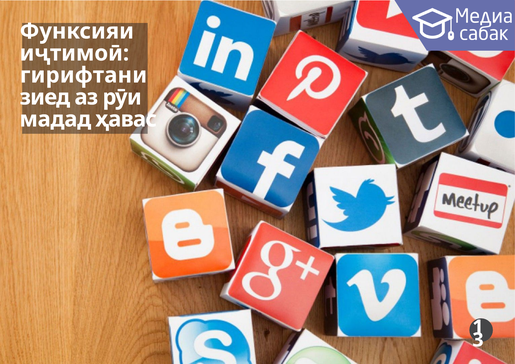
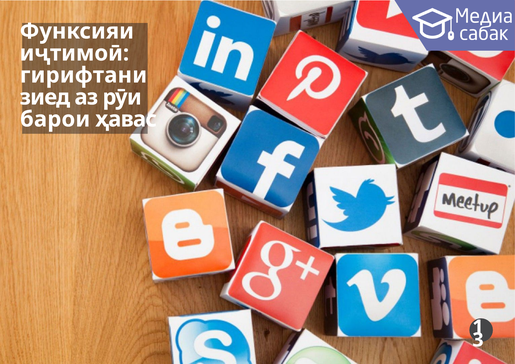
мадад: мадад -> барои (55, 119)
